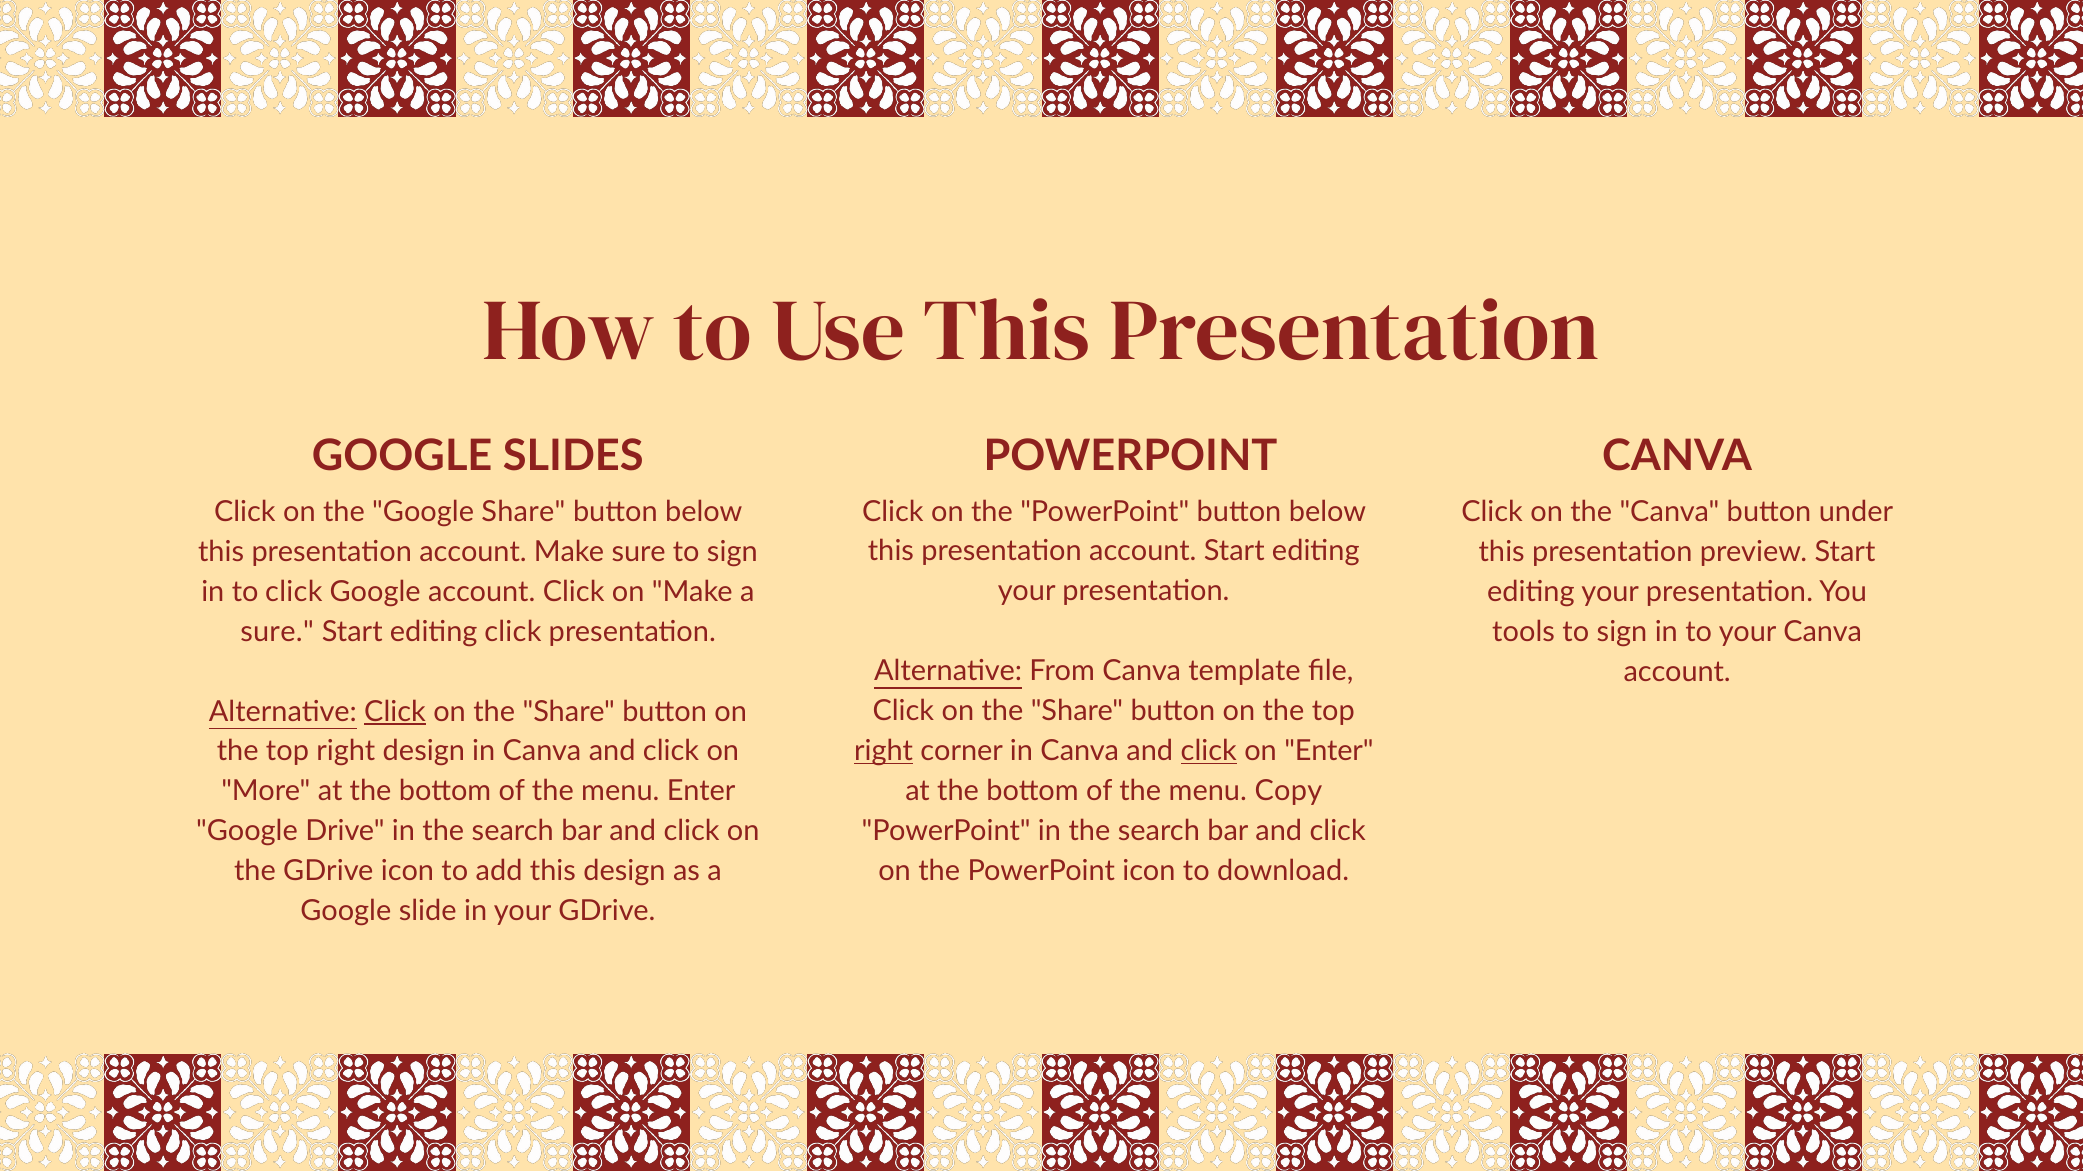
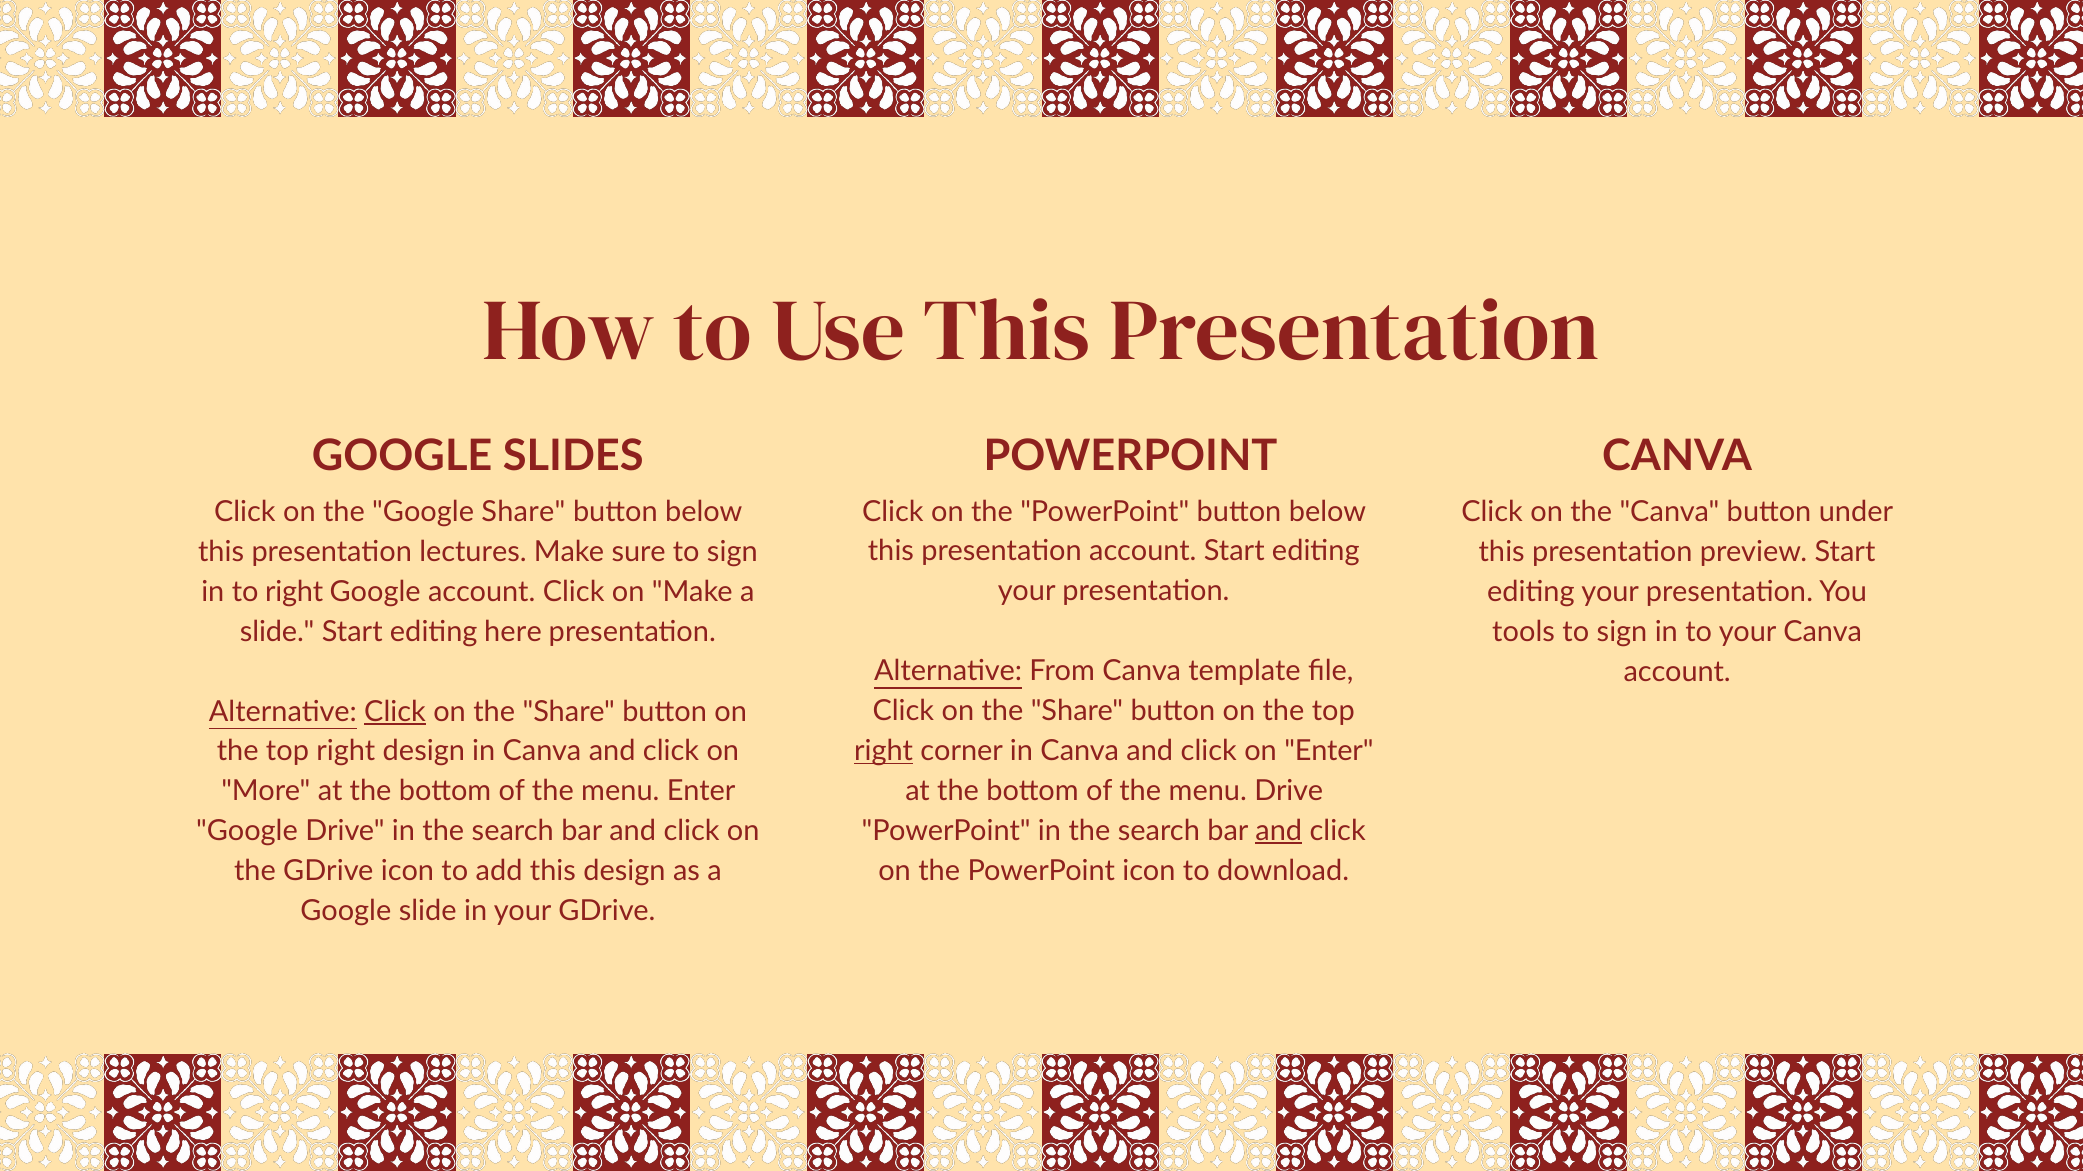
account: account -> lectures (473, 552)
to click: click -> right (294, 592)
sure: sure -> slide (277, 632)
editing click: click -> here (513, 632)
click underline: present -> none (1209, 751)
menu Copy: Copy -> Drive (1289, 791)
and underline: none -> present (1279, 831)
